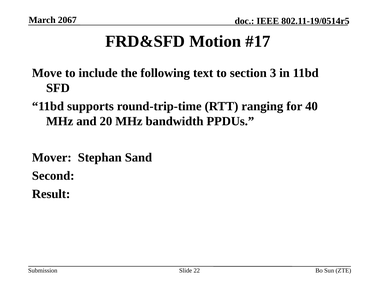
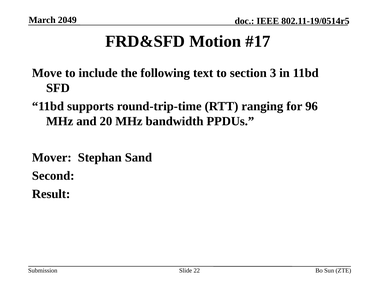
2067: 2067 -> 2049 (67, 20)
40: 40 -> 96 (312, 106)
